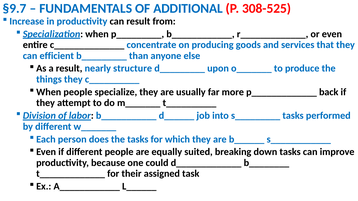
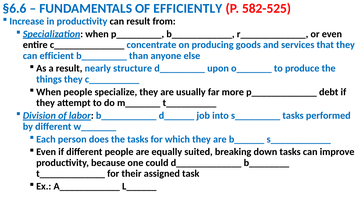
§9.7: §9.7 -> §6.6 (15, 8)
ADDITIONAL: ADDITIONAL -> EFFICIENTLY (188, 8)
308-525: 308-525 -> 582-525 (267, 8)
back: back -> debt (329, 92)
